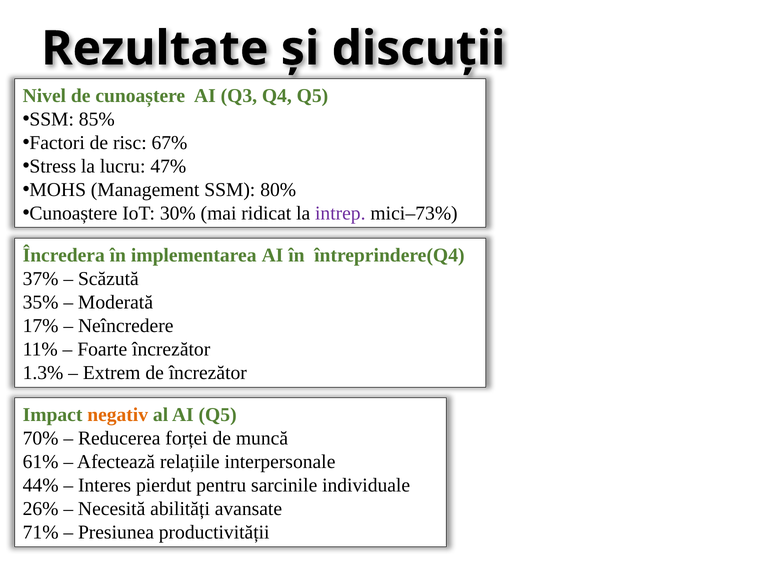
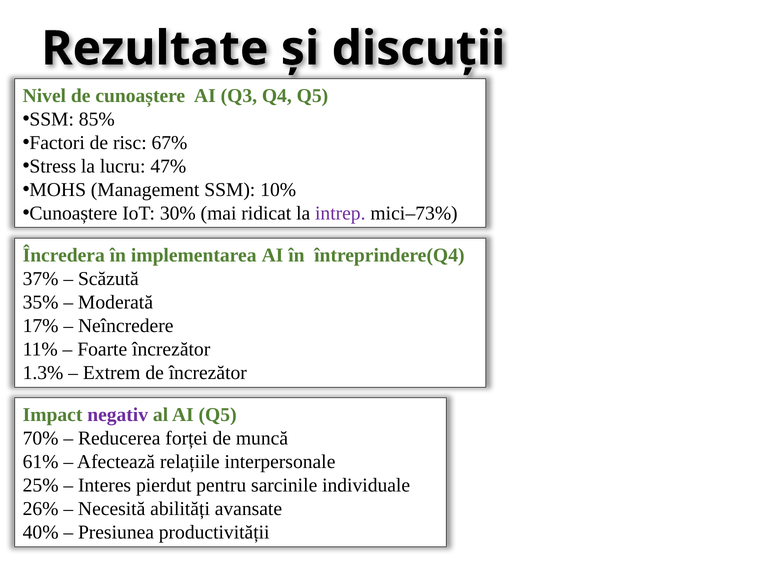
80%: 80% -> 10% (278, 190)
negativ colour: orange -> purple (118, 414)
44%: 44% -> 25% (41, 485)
71%: 71% -> 40% (41, 532)
